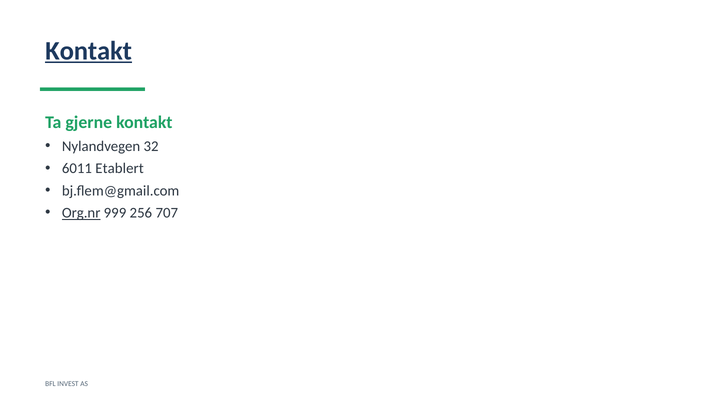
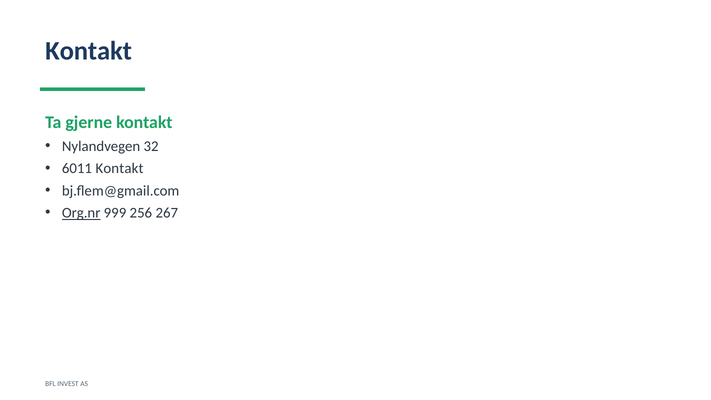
Kontakt underline: present -> none (89, 51)
6011 Etablert: Etablert -> Kontakt (120, 168)
707: 707 -> 267 (167, 213)
